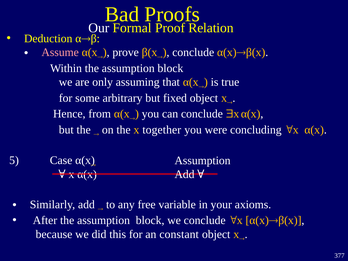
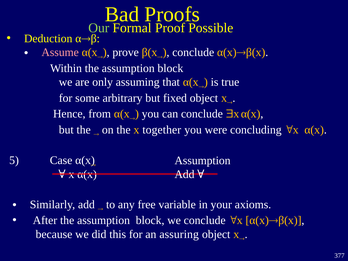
Our colour: white -> light green (99, 28)
Relation: Relation -> Possible (211, 28)
constant: constant -> assuring (179, 234)
